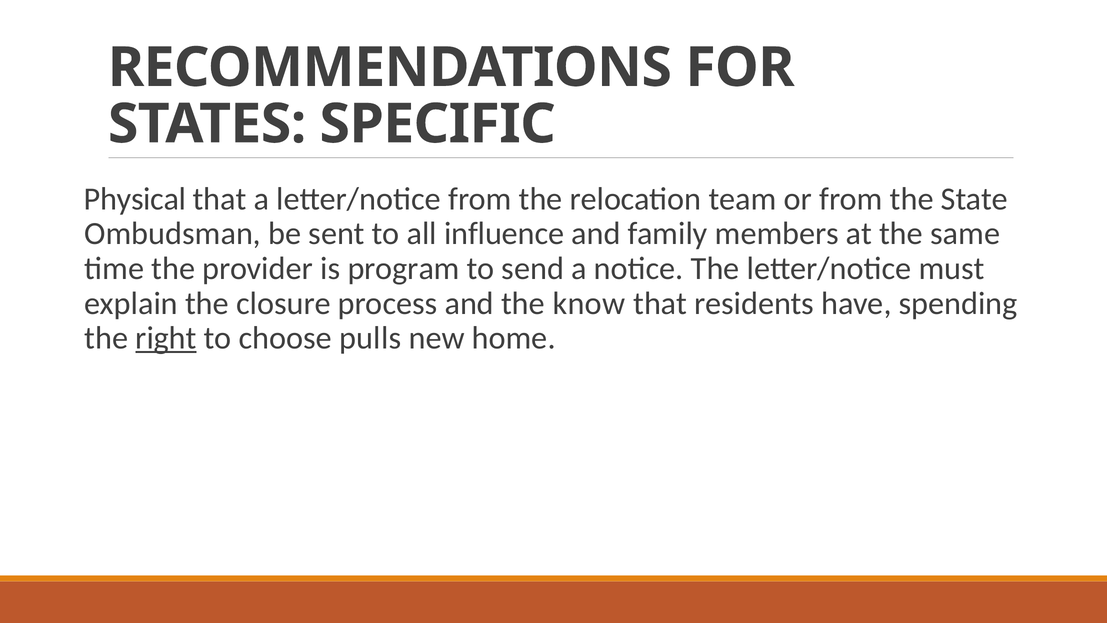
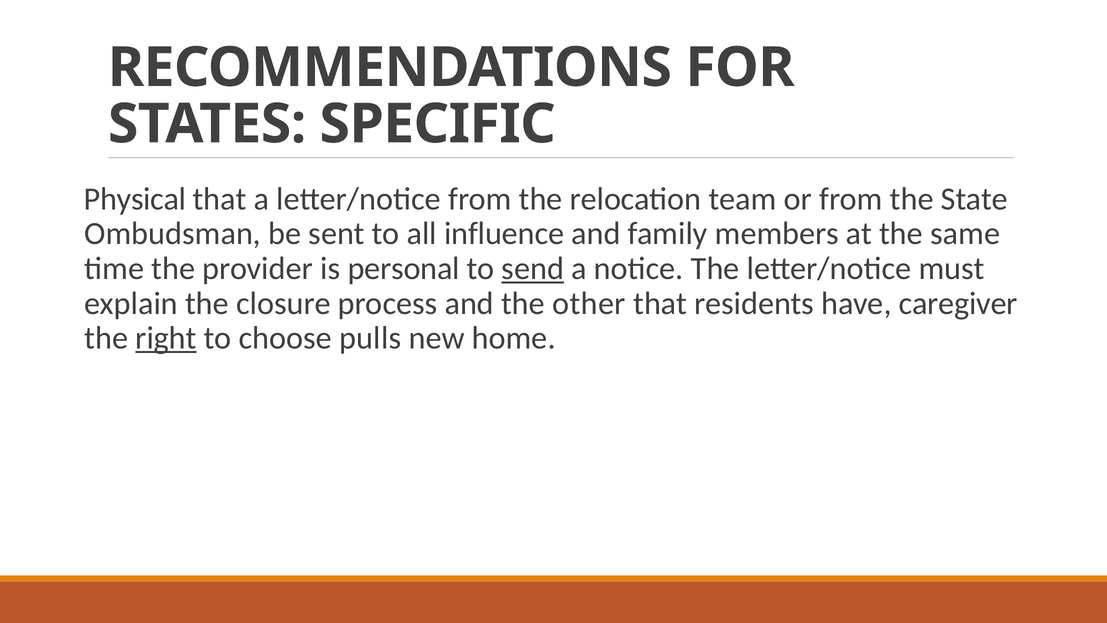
program: program -> personal (404, 268)
send underline: none -> present (533, 268)
know: know -> other (589, 303)
spending: spending -> caregiver (958, 303)
